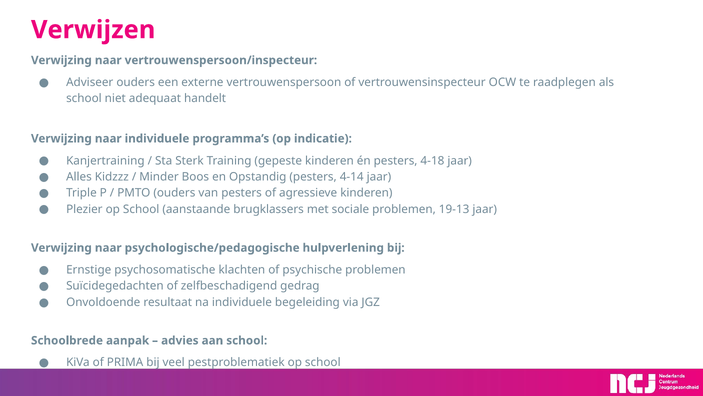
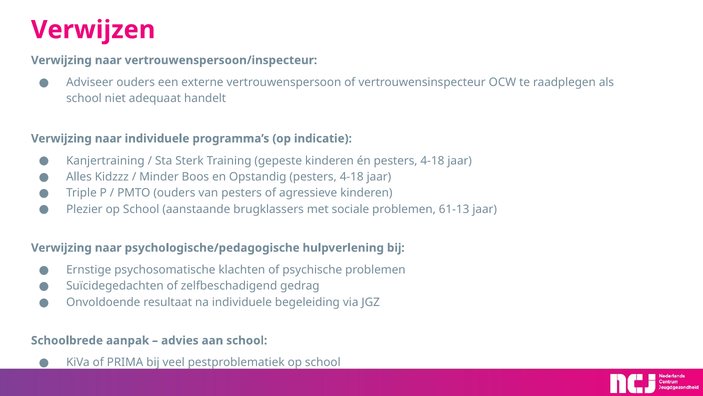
Opstandig pesters 4-14: 4-14 -> 4-18 (352, 177)
19-13: 19-13 -> 61-13 (454, 209)
